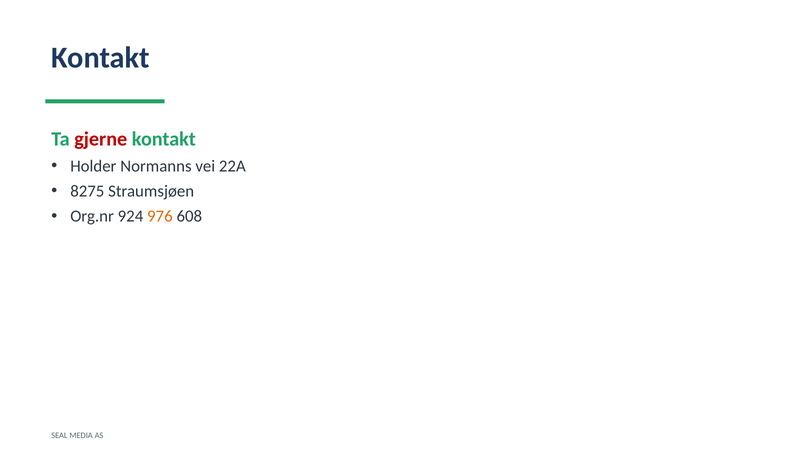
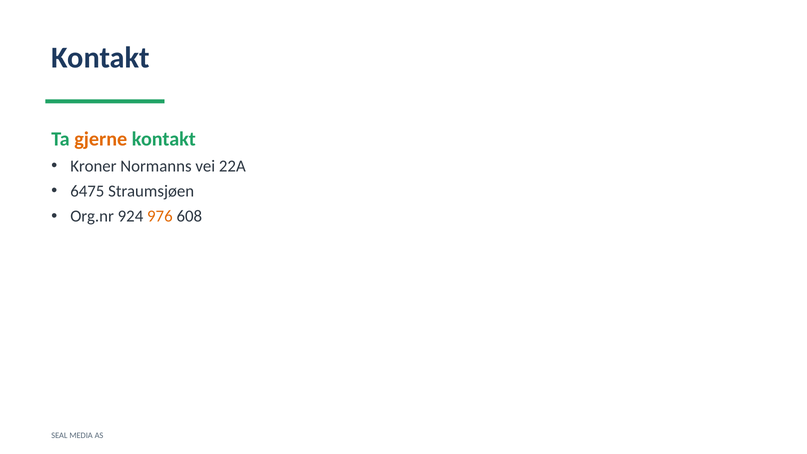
gjerne colour: red -> orange (101, 139)
Holder: Holder -> Kroner (93, 166)
8275: 8275 -> 6475 (87, 191)
